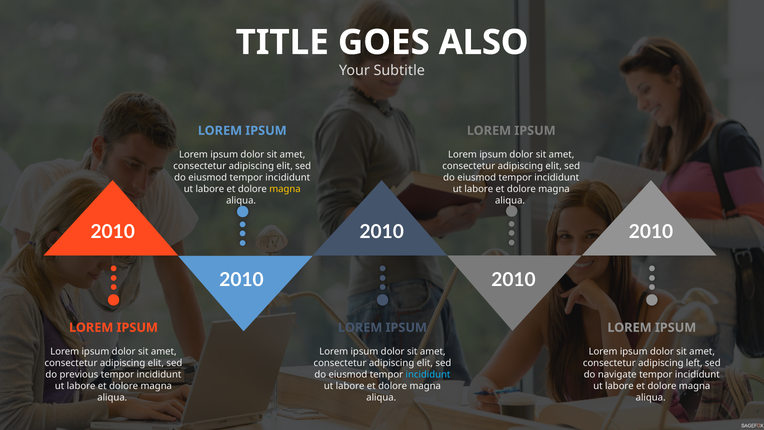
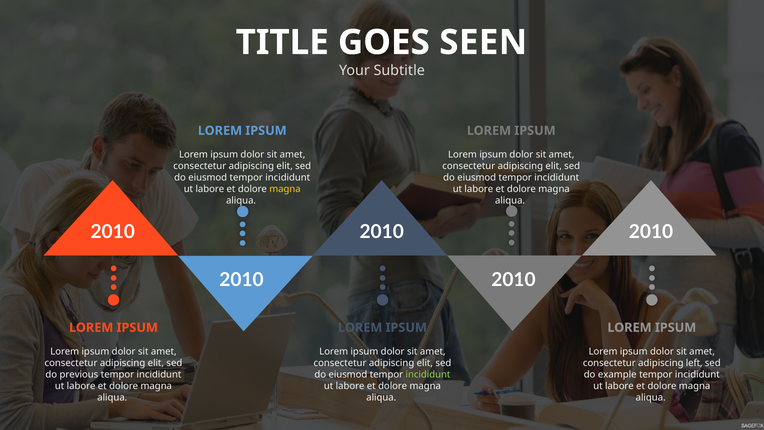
ALSO: ALSO -> SEEN (483, 42)
incididunt colour: light blue -> light green (428, 374)
navigate: navigate -> example (617, 374)
